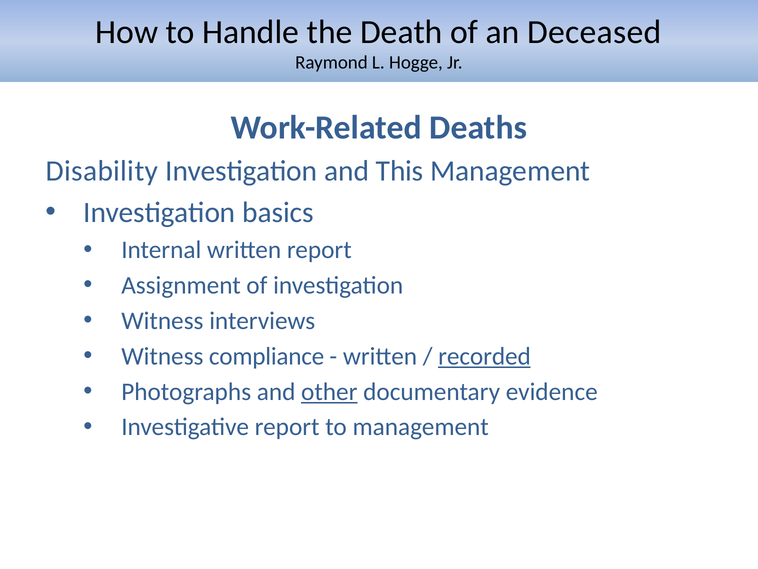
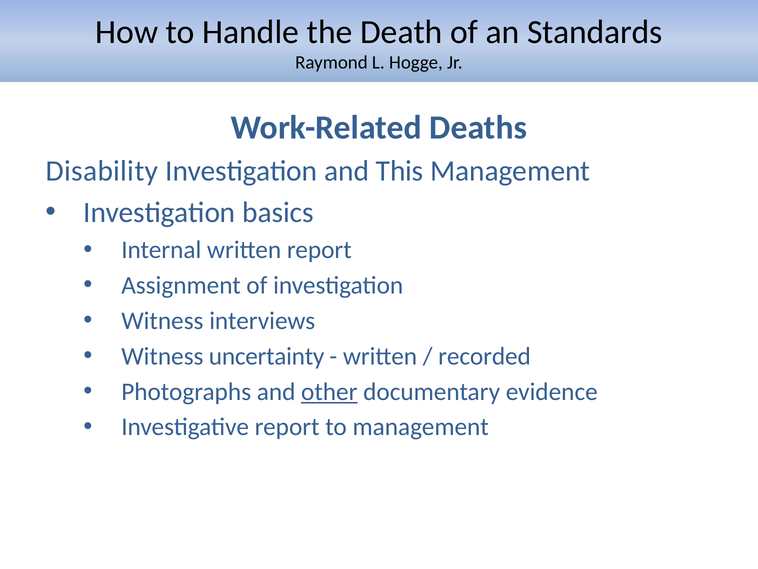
Deceased: Deceased -> Standards (595, 32)
compliance: compliance -> uncertainty (267, 356)
recorded underline: present -> none (485, 356)
